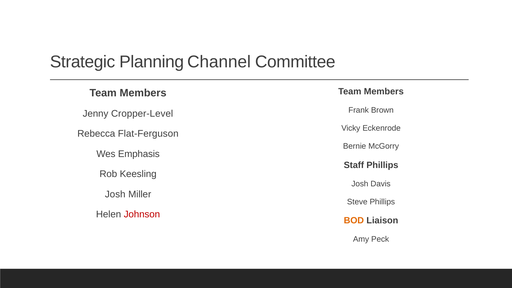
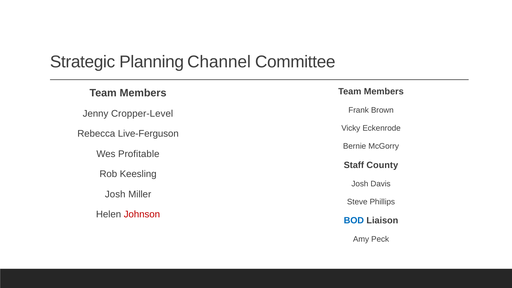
Flat-Ferguson: Flat-Ferguson -> Live-Ferguson (148, 134)
Emphasis: Emphasis -> Profitable (139, 154)
Staff Phillips: Phillips -> County (382, 165)
BOD colour: orange -> blue (354, 221)
